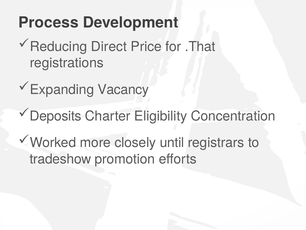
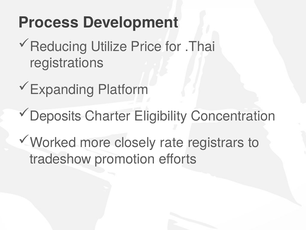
Direct: Direct -> Utilize (109, 47)
.That: .That -> .Thai (200, 47)
Vacancy: Vacancy -> Platform (123, 89)
until: until -> rate (172, 142)
